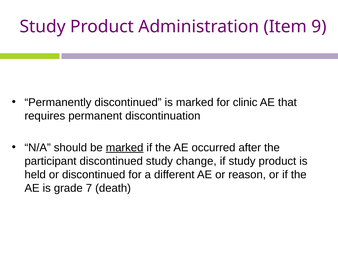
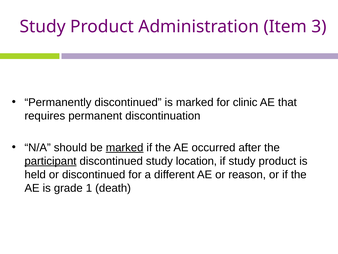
9: 9 -> 3 (319, 27)
participant underline: none -> present (50, 161)
change: change -> location (196, 161)
7: 7 -> 1 (89, 188)
